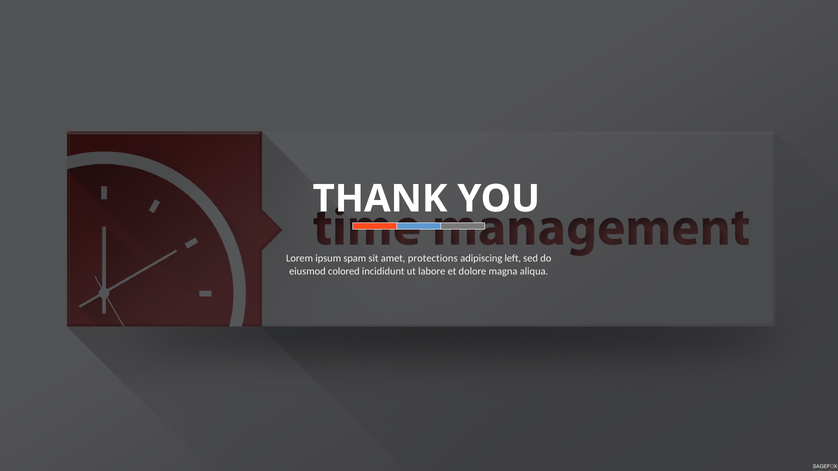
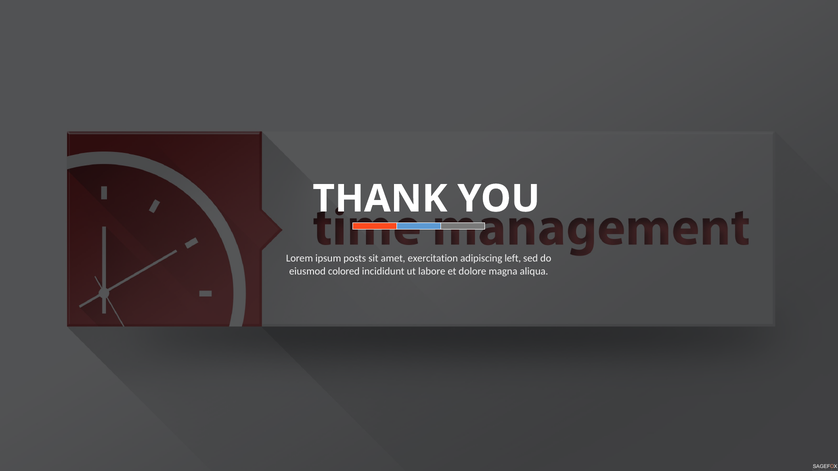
spam: spam -> posts (355, 259)
protections: protections -> exercitation (433, 259)
